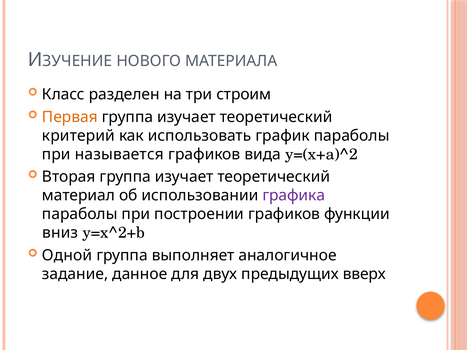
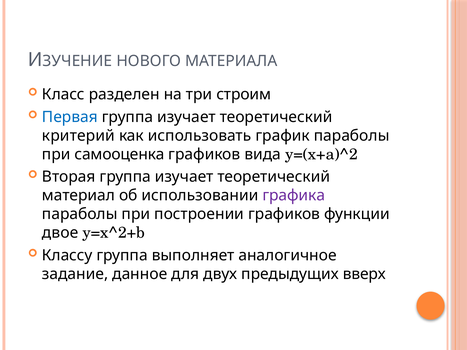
Первая colour: orange -> blue (70, 117)
называется: называется -> самооценка (120, 154)
вниз: вниз -> двое (60, 233)
Одной: Одной -> Классу (67, 256)
